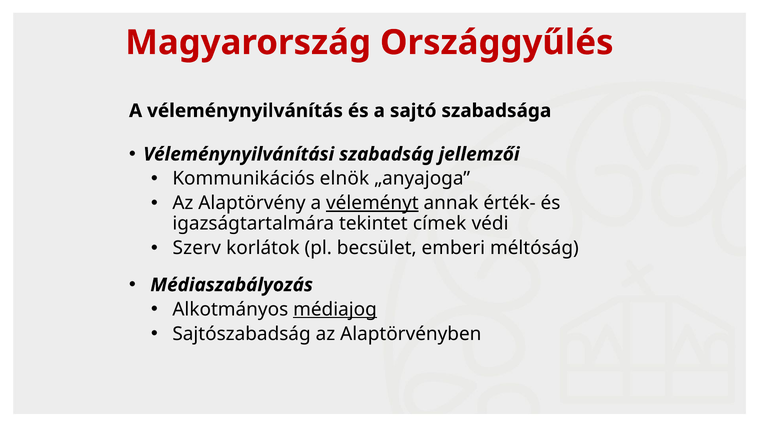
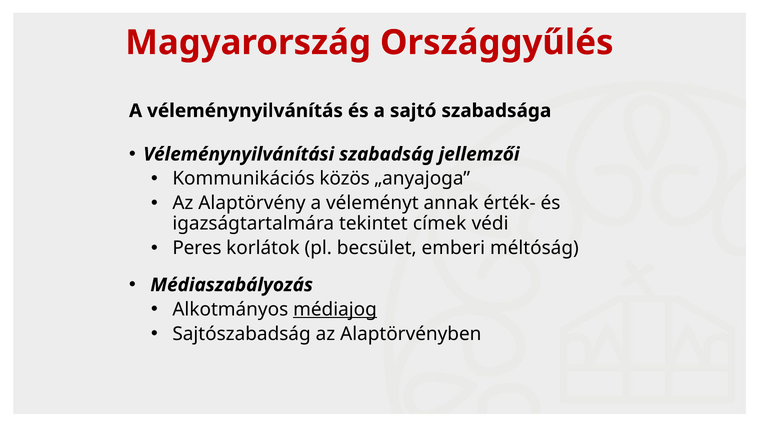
elnök: elnök -> közös (345, 179)
véleményt underline: present -> none (372, 203)
Szerv: Szerv -> Peres (197, 248)
